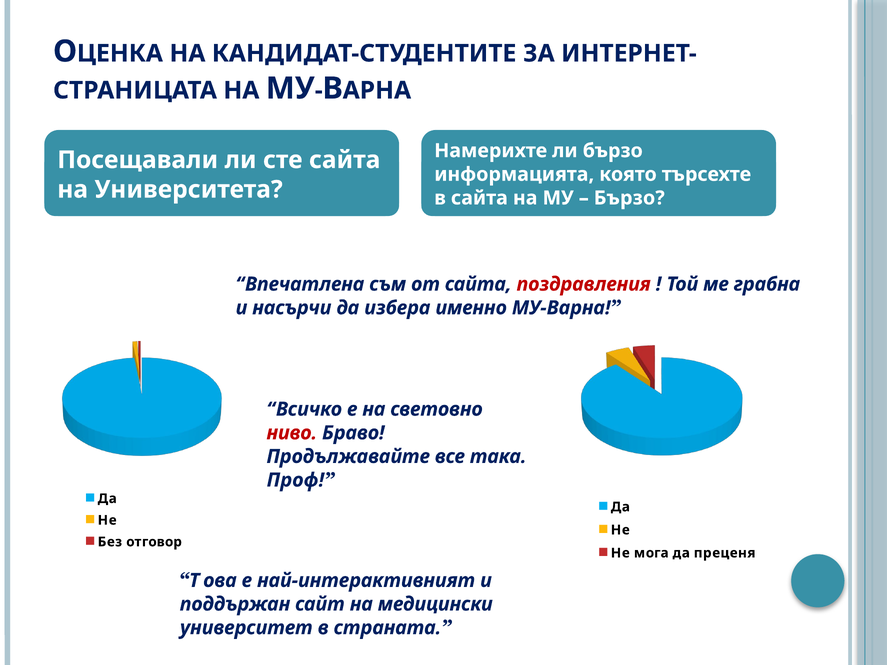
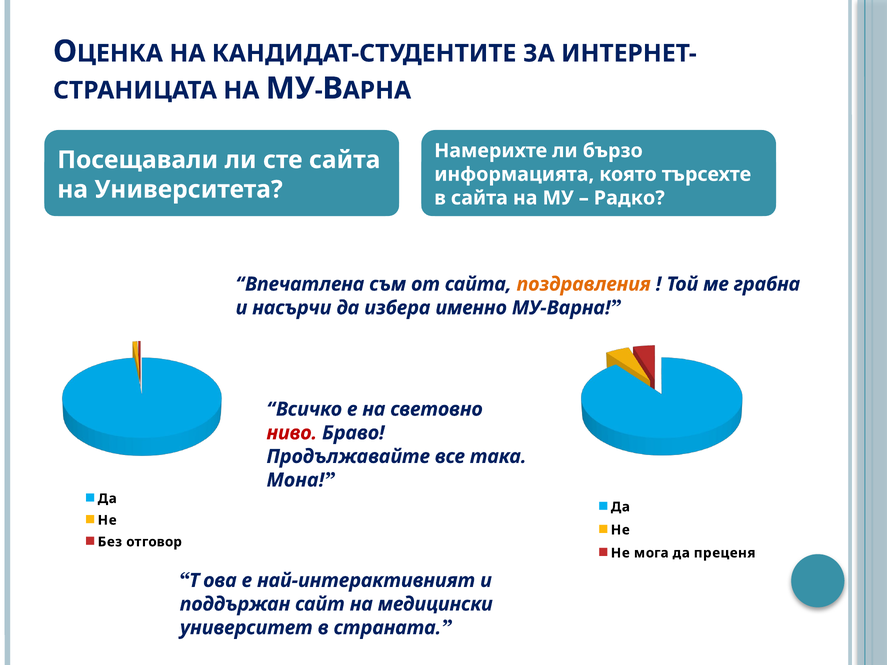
Бързо: Бързо -> Радко (629, 198)
поздравления colour: red -> orange (584, 284)
Проф: Проф -> Мона (295, 480)
